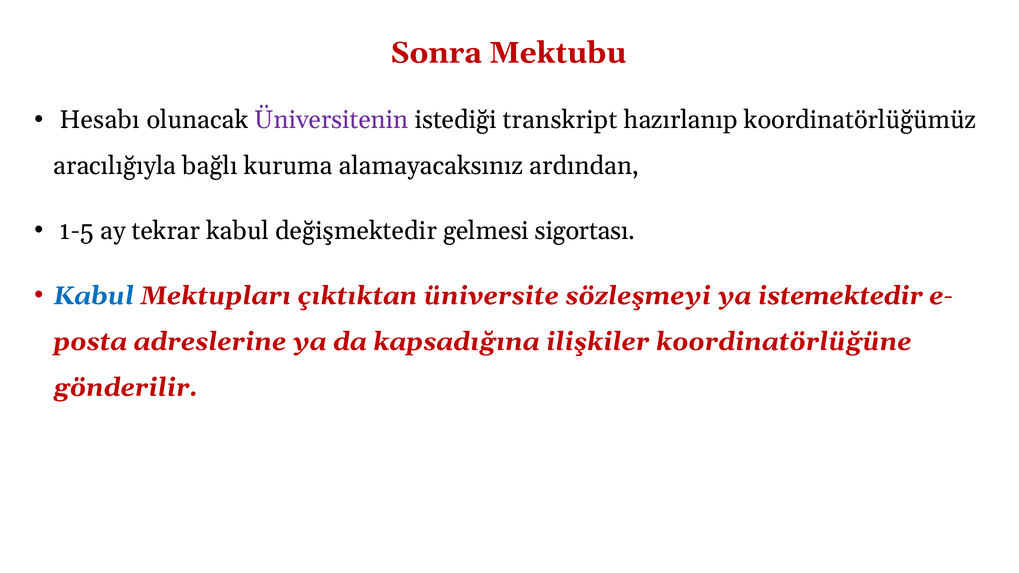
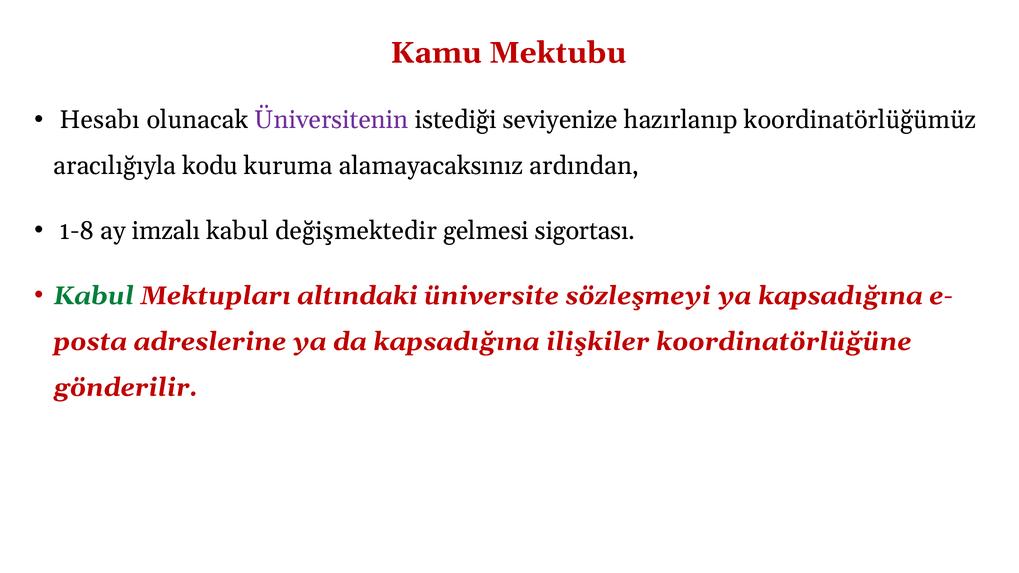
Sonra: Sonra -> Kamu (436, 53)
transkript: transkript -> seviyenize (560, 120)
bağlı: bağlı -> kodu (210, 166)
1-5: 1-5 -> 1-8 (77, 231)
tekrar: tekrar -> imzalı (166, 231)
Kabul colour: blue -> green (94, 296)
çıktıktan: çıktıktan -> altındaki (357, 296)
ya istemektedir: istemektedir -> kapsadığına (840, 296)
